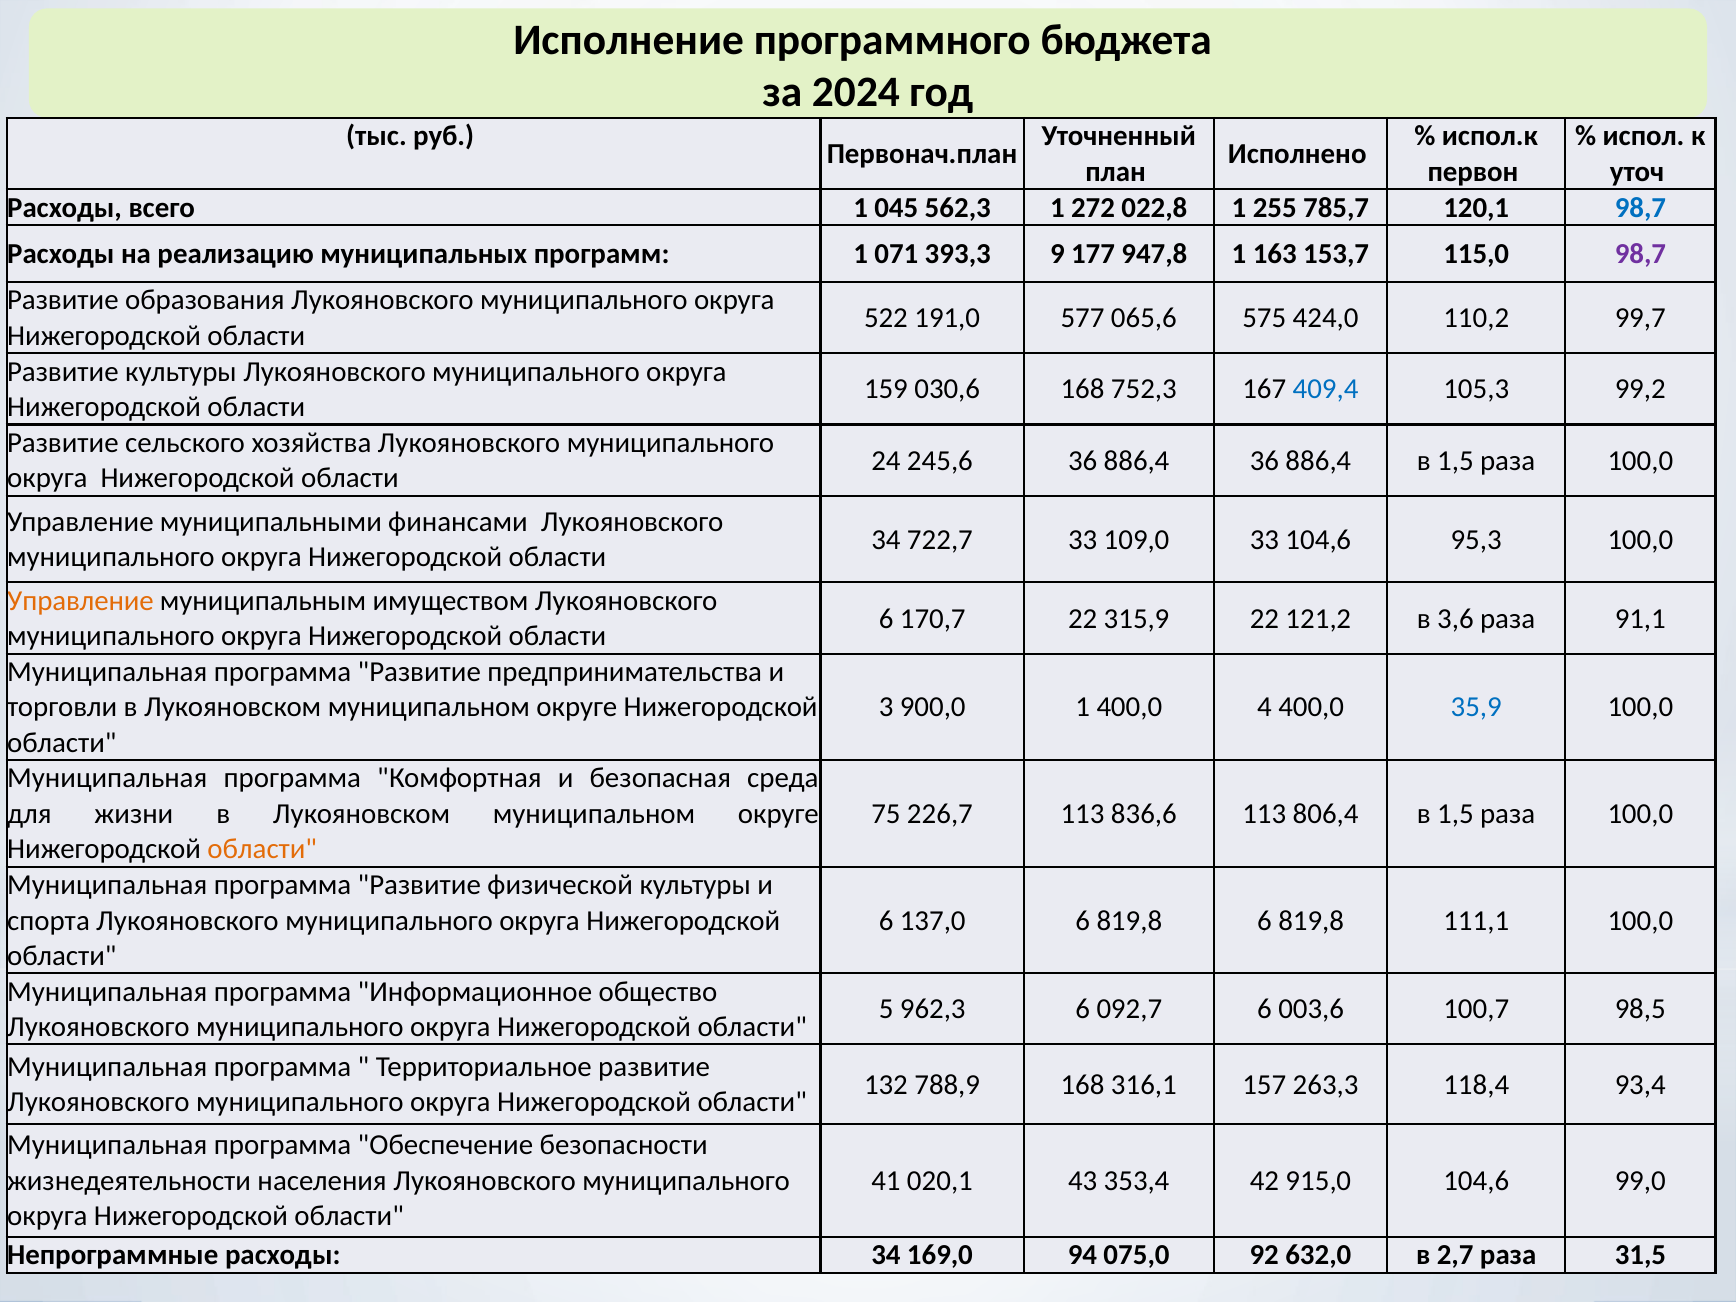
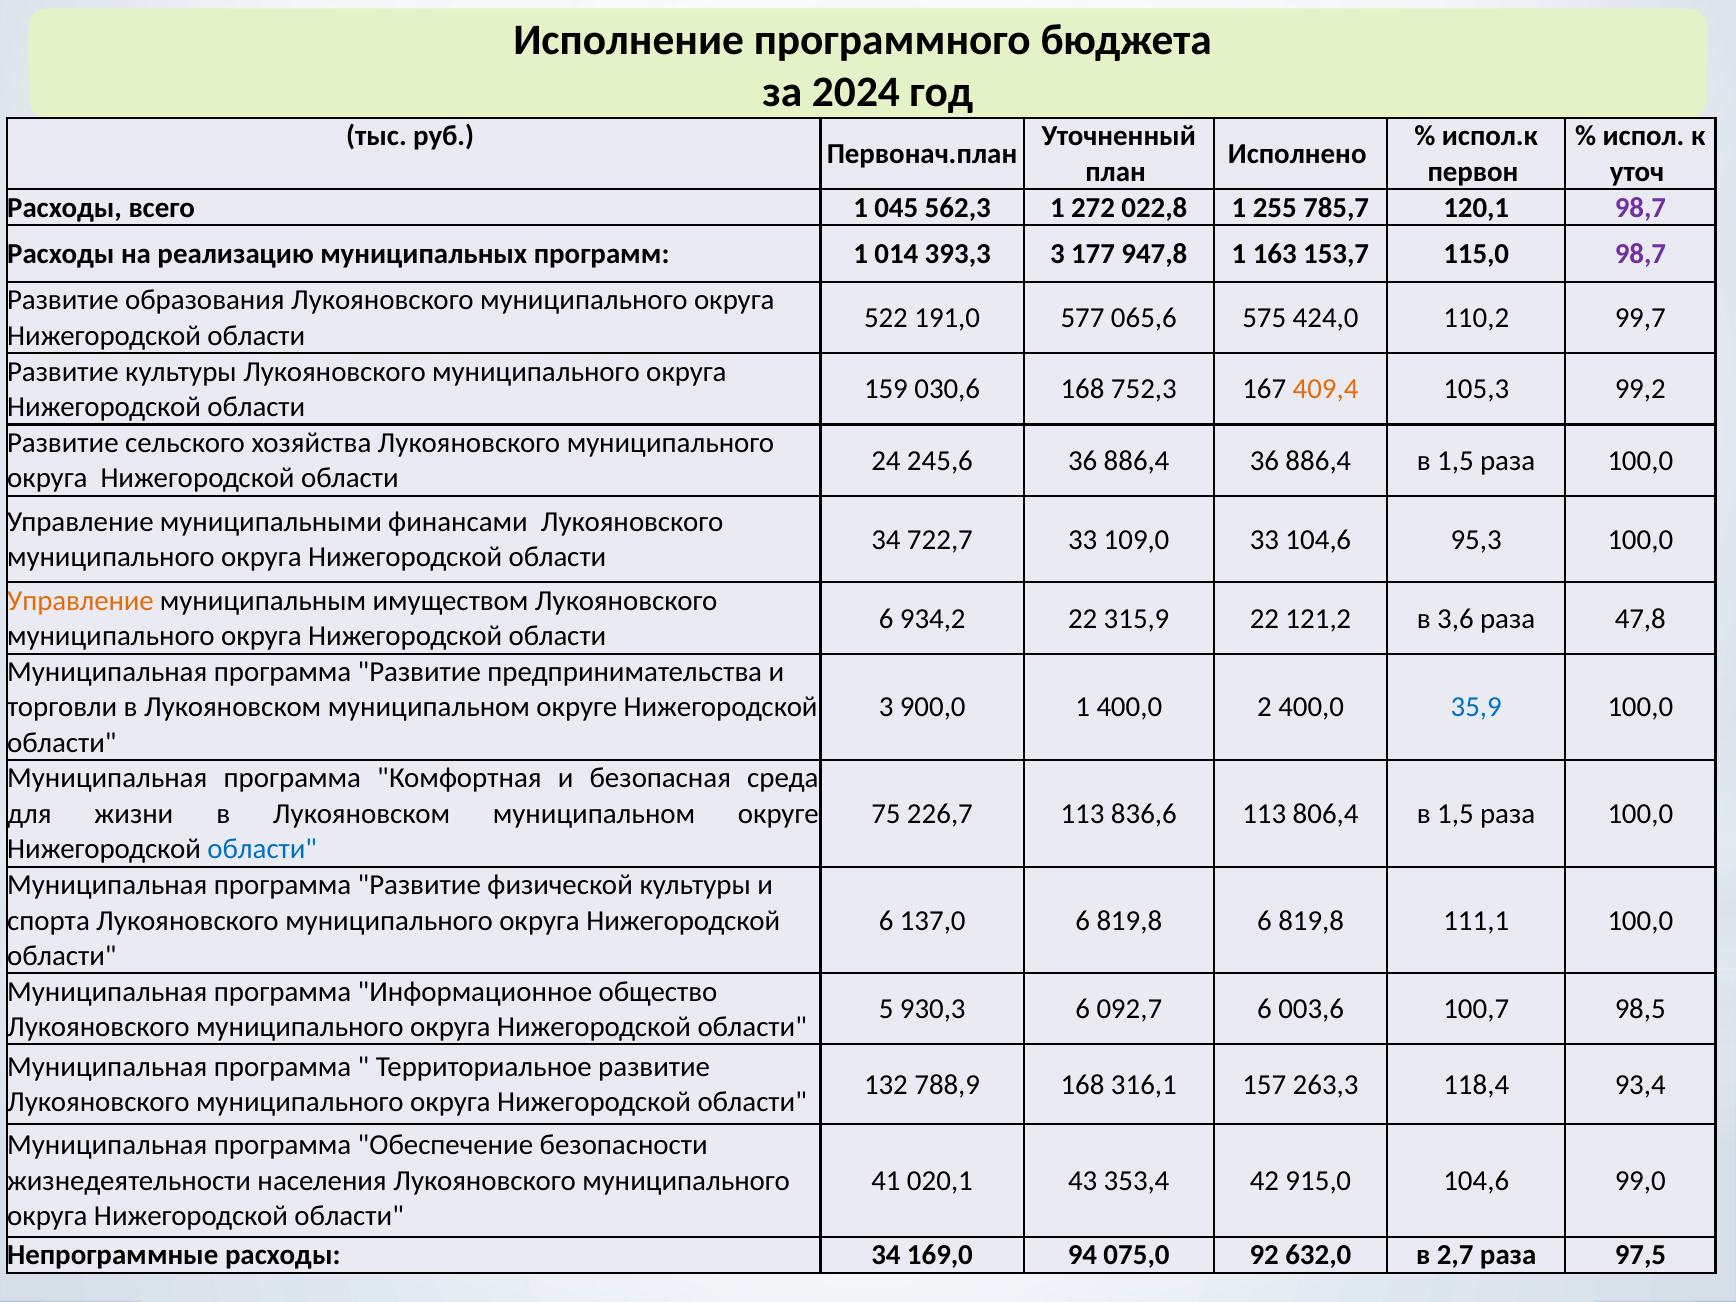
98,7 colour: blue -> purple (1640, 208)
071: 071 -> 014 (896, 254)
393,3 9: 9 -> 3 (1057, 254)
409,4 colour: blue -> orange (1326, 389)
170,7: 170,7 -> 934,2 (933, 618)
91,1: 91,1 -> 47,8 (1640, 618)
4: 4 -> 2 (1265, 707)
области colour: orange -> blue (262, 849)
962,3: 962,3 -> 930,3 (933, 1009)
31,5: 31,5 -> 97,5 (1640, 1255)
